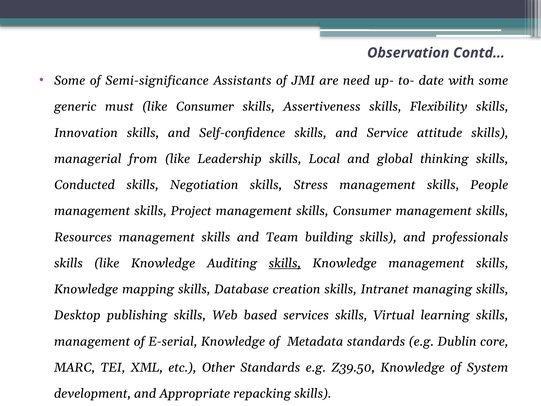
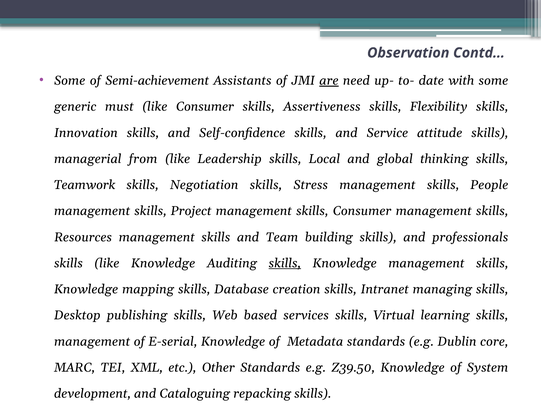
Semi-significance: Semi-significance -> Semi-achievement (157, 81)
are underline: none -> present (329, 81)
Conducted: Conducted -> Teamwork (85, 185)
Appropriate: Appropriate -> Cataloguing (195, 393)
